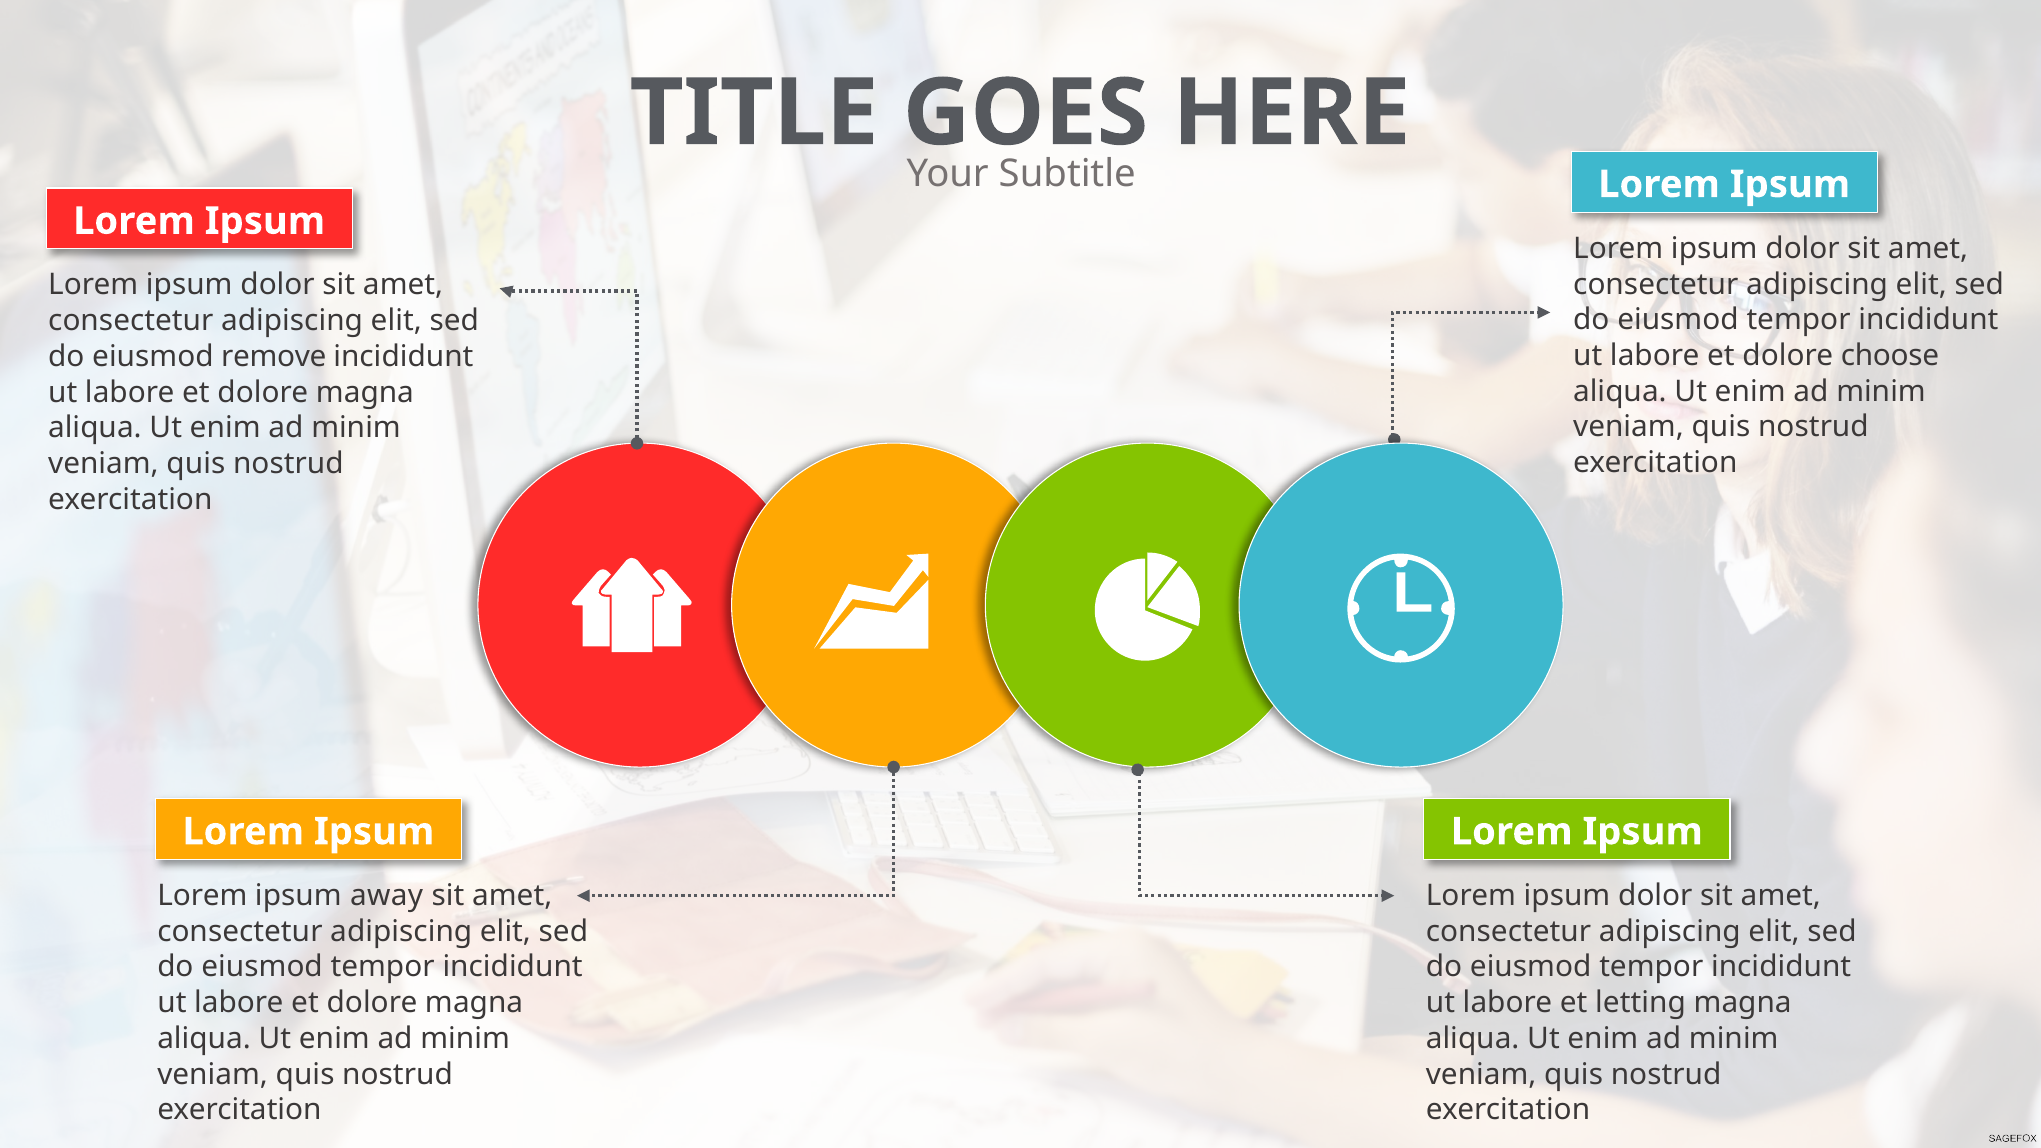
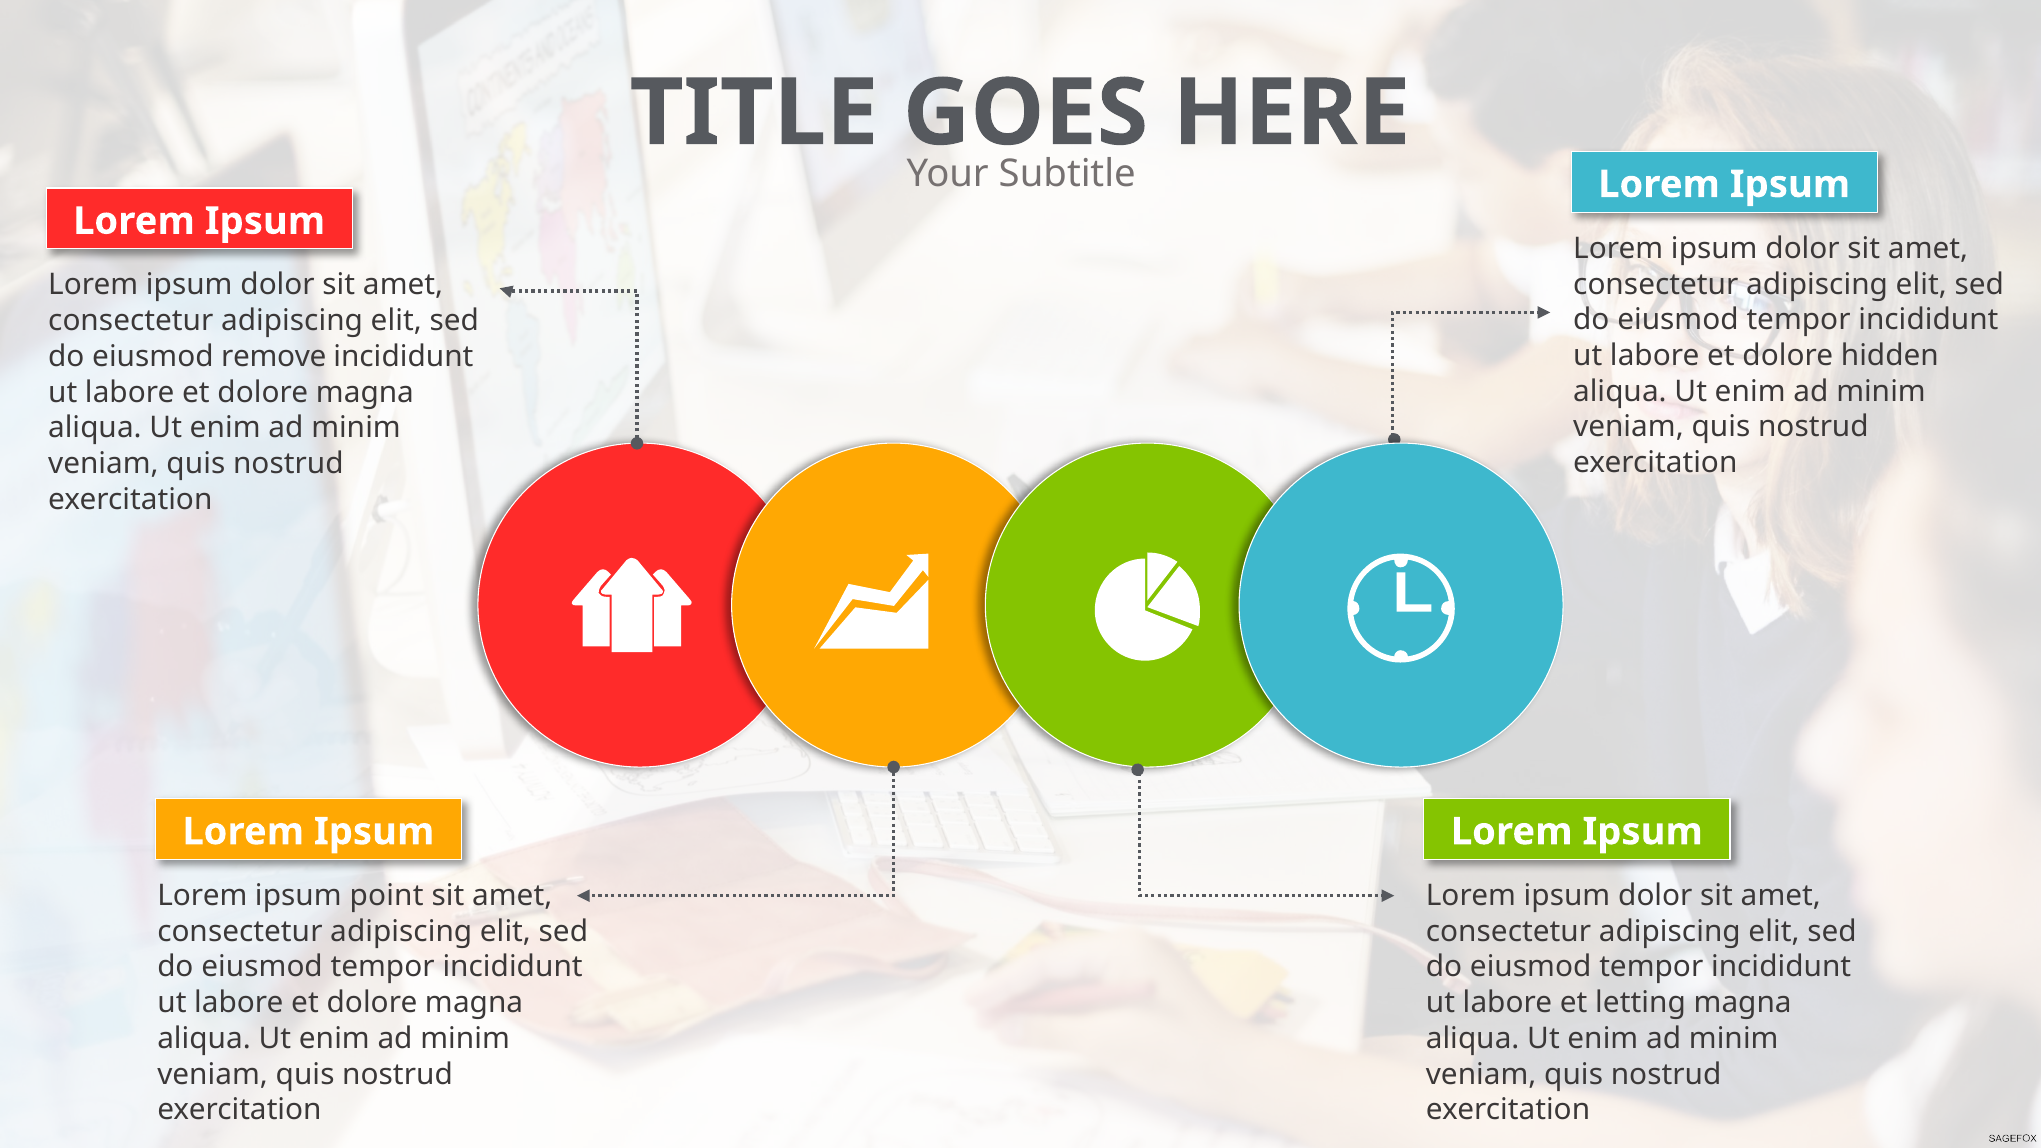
choose: choose -> hidden (1890, 356)
away: away -> point (387, 896)
